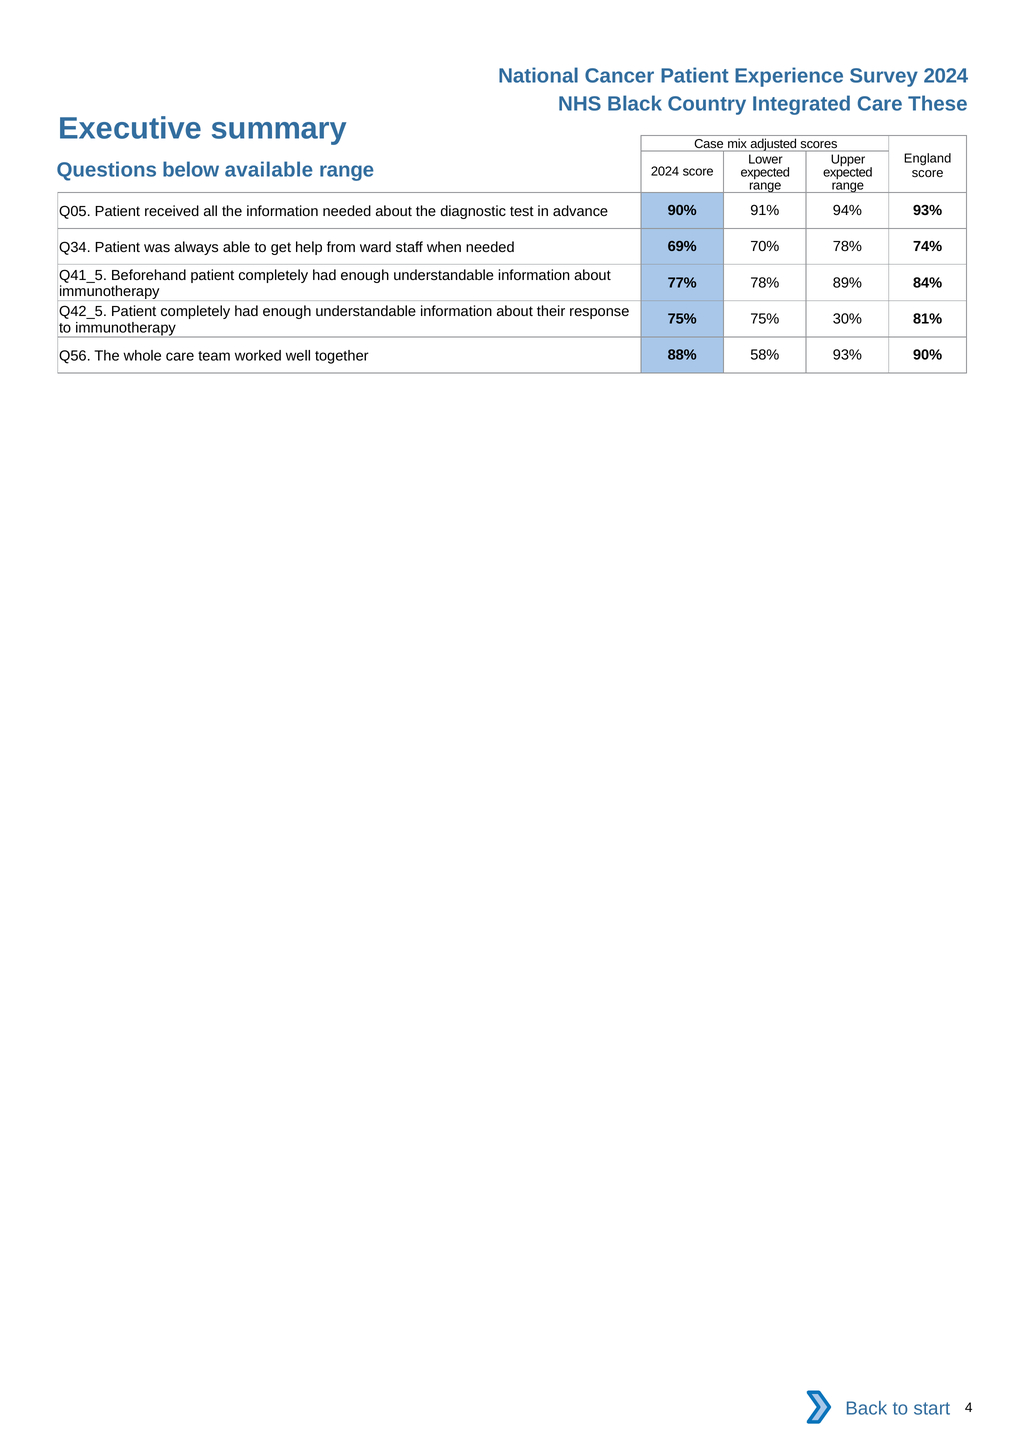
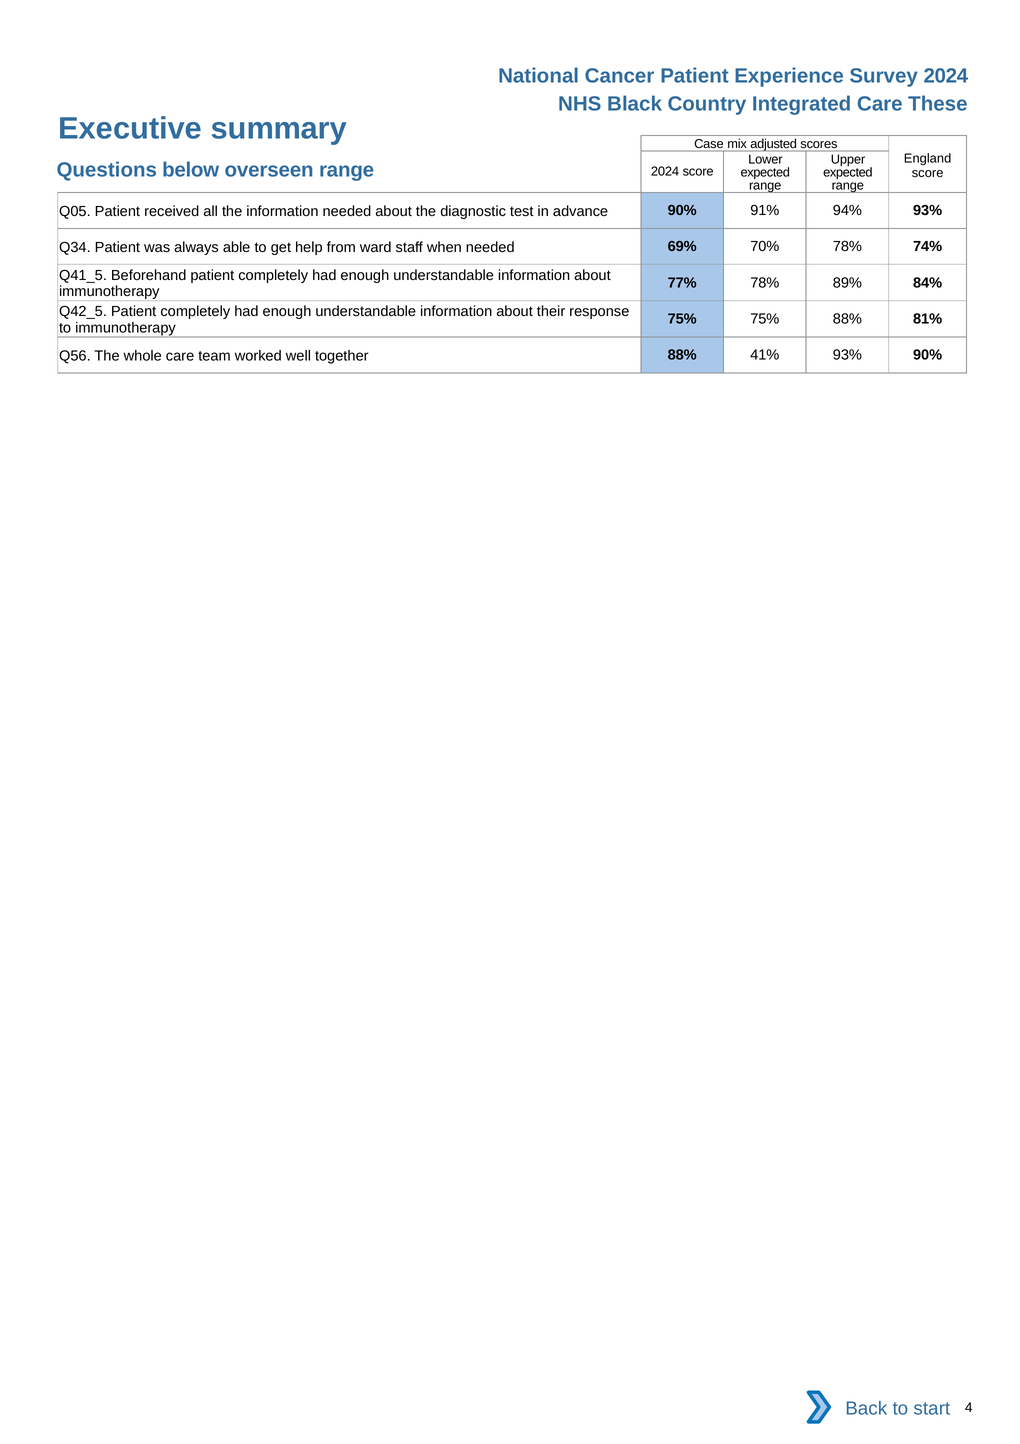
available: available -> overseen (269, 170)
75% 30%: 30% -> 88% (847, 319)
58%: 58% -> 41% (765, 355)
